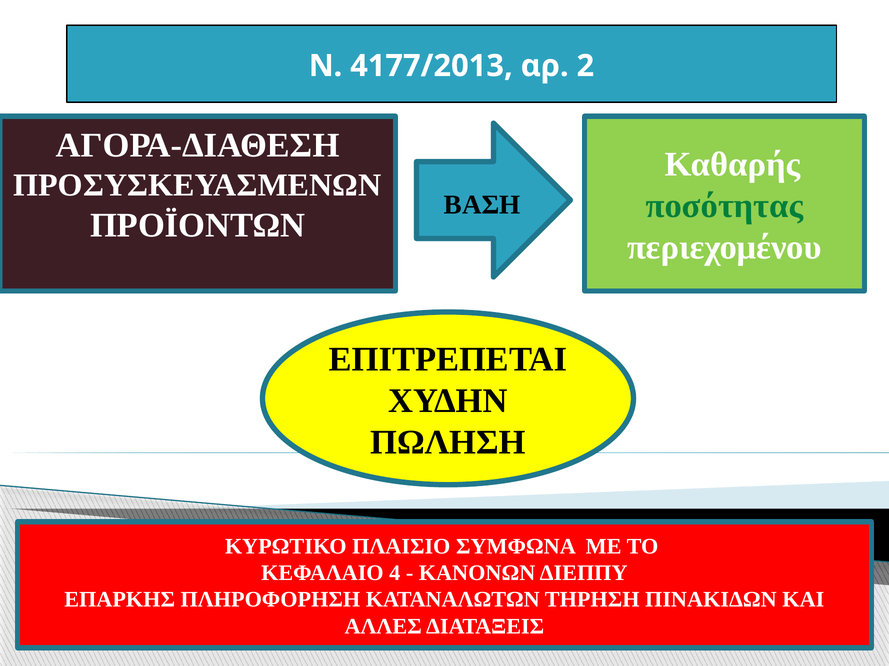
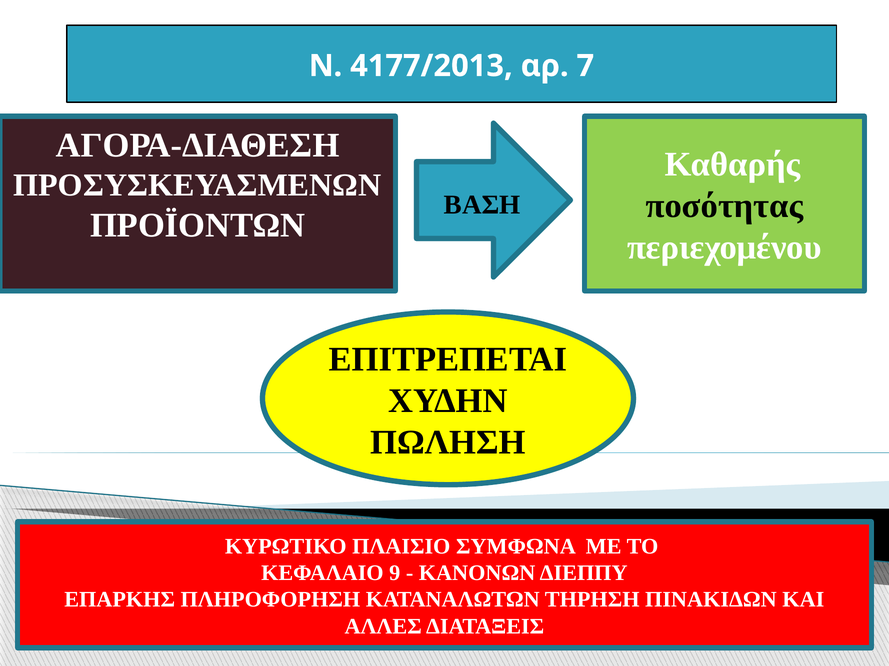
2: 2 -> 7 (585, 66)
ποσότητας colour: green -> black (725, 206)
4: 4 -> 9 (395, 574)
